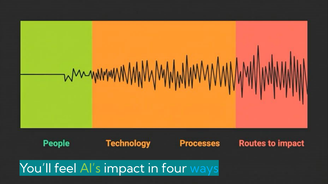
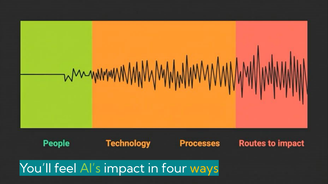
ways colour: light blue -> yellow (204, 169)
